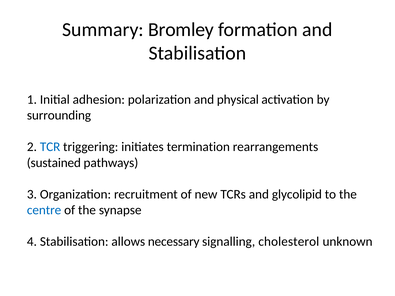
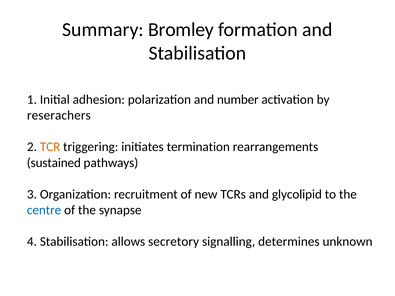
physical: physical -> number (238, 100)
surrounding: surrounding -> reserachers (59, 115)
TCR colour: blue -> orange (50, 147)
necessary: necessary -> secretory (174, 242)
cholesterol: cholesterol -> determines (289, 242)
